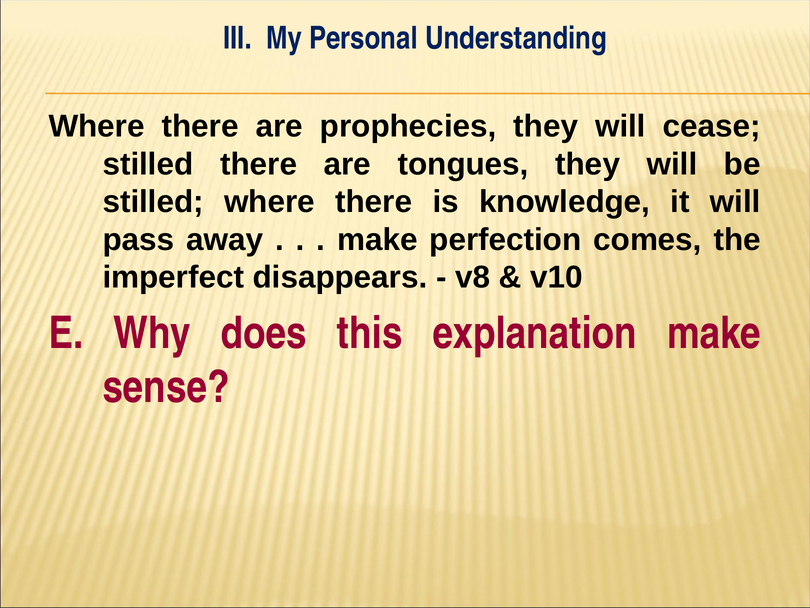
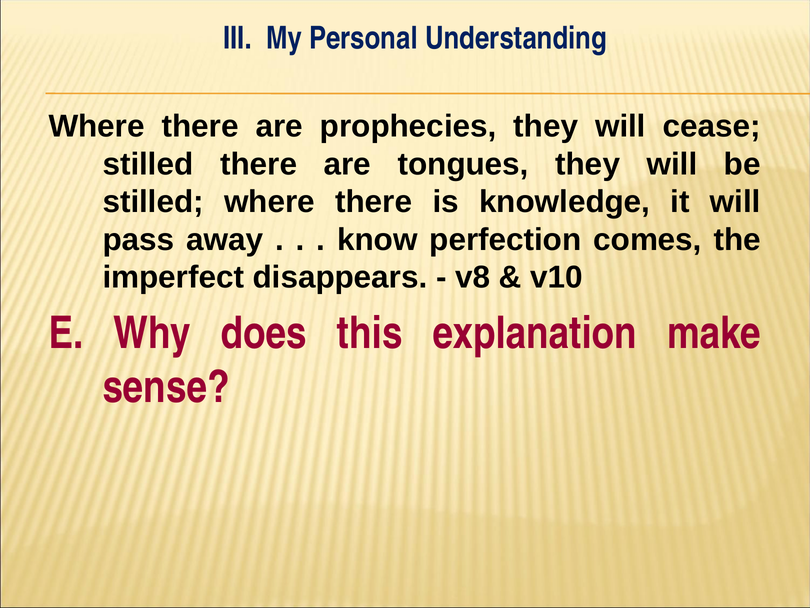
make: make -> know (377, 240)
